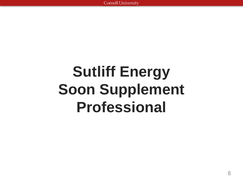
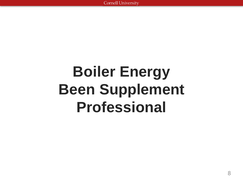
Sutliff: Sutliff -> Boiler (94, 72)
Soon: Soon -> Been (77, 90)
